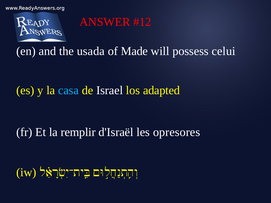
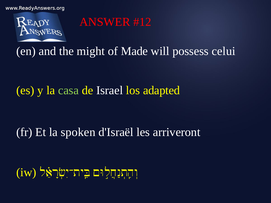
usada: usada -> might (91, 51)
casa colour: light blue -> light green (68, 90)
remplir: remplir -> spoken (78, 132)
opresores: opresores -> arriveront (177, 132)
